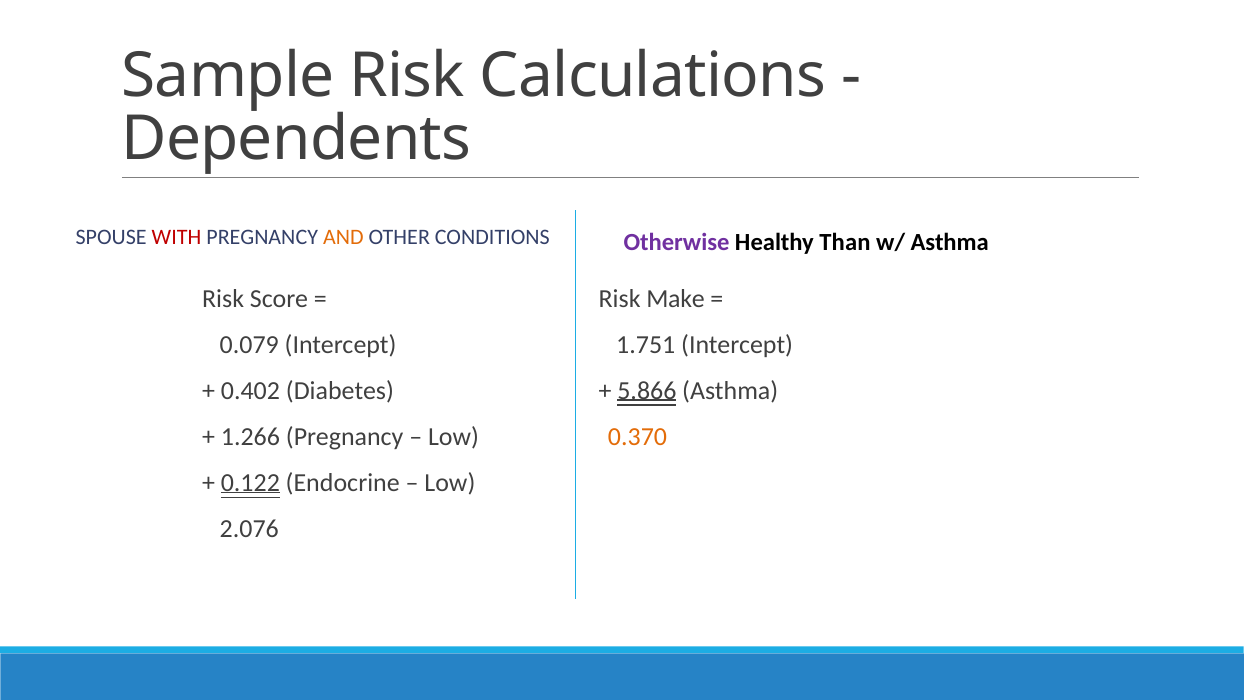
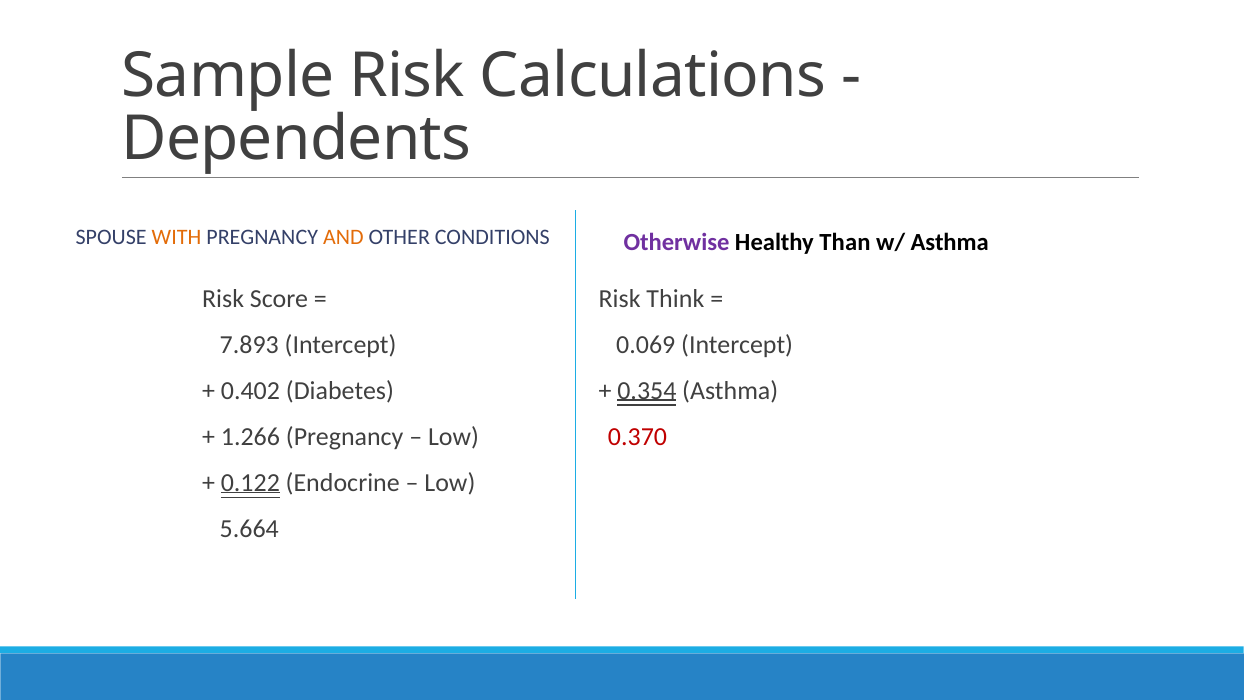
WITH colour: red -> orange (177, 237)
Make: Make -> Think (675, 298)
0.079: 0.079 -> 7.893 (249, 345)
1.751: 1.751 -> 0.069 (646, 345)
5.866: 5.866 -> 0.354 (647, 391)
0.370 colour: orange -> red (638, 437)
2.076: 2.076 -> 5.664 (249, 529)
